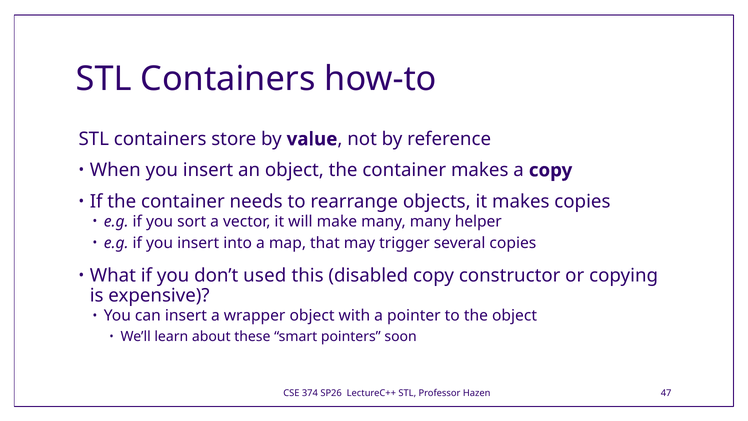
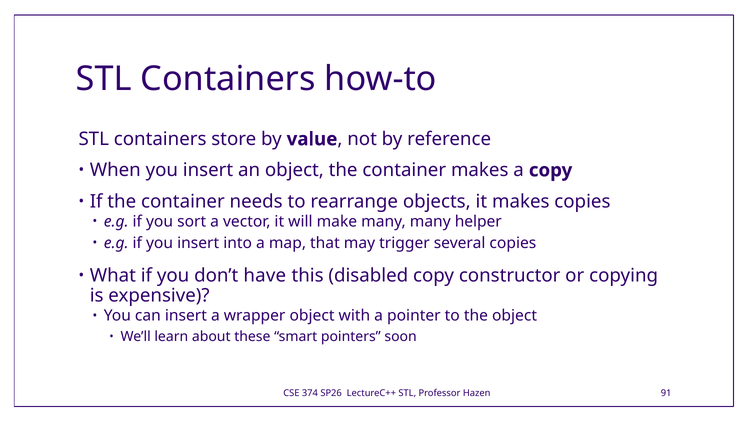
used: used -> have (265, 275)
47: 47 -> 91 (666, 393)
